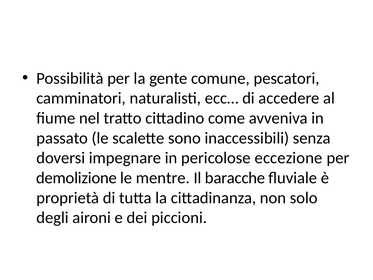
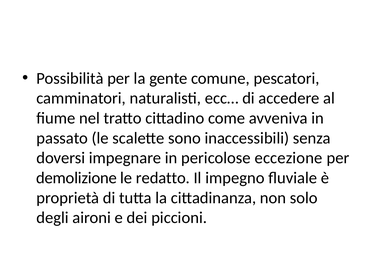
mentre: mentre -> redatto (163, 178)
baracche: baracche -> impegno (235, 178)
